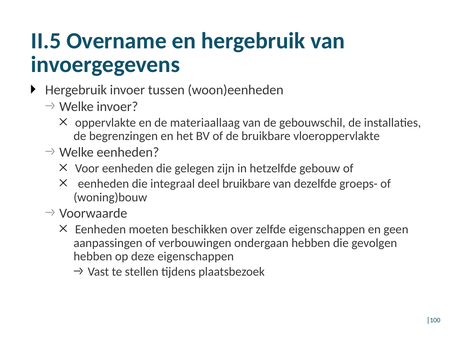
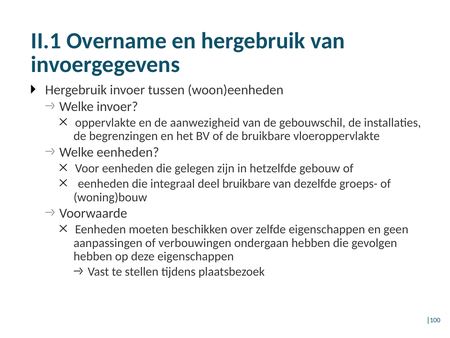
II.5: II.5 -> II.1 (46, 41)
materiaallaag: materiaallaag -> aanwezigheid (205, 122)
